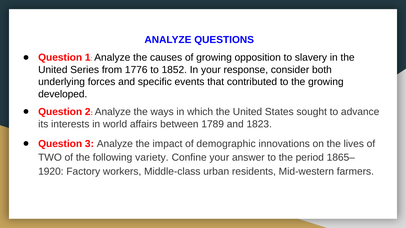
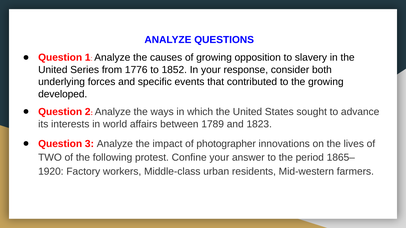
demographic: demographic -> photographer (226, 144)
variety: variety -> protest (152, 158)
